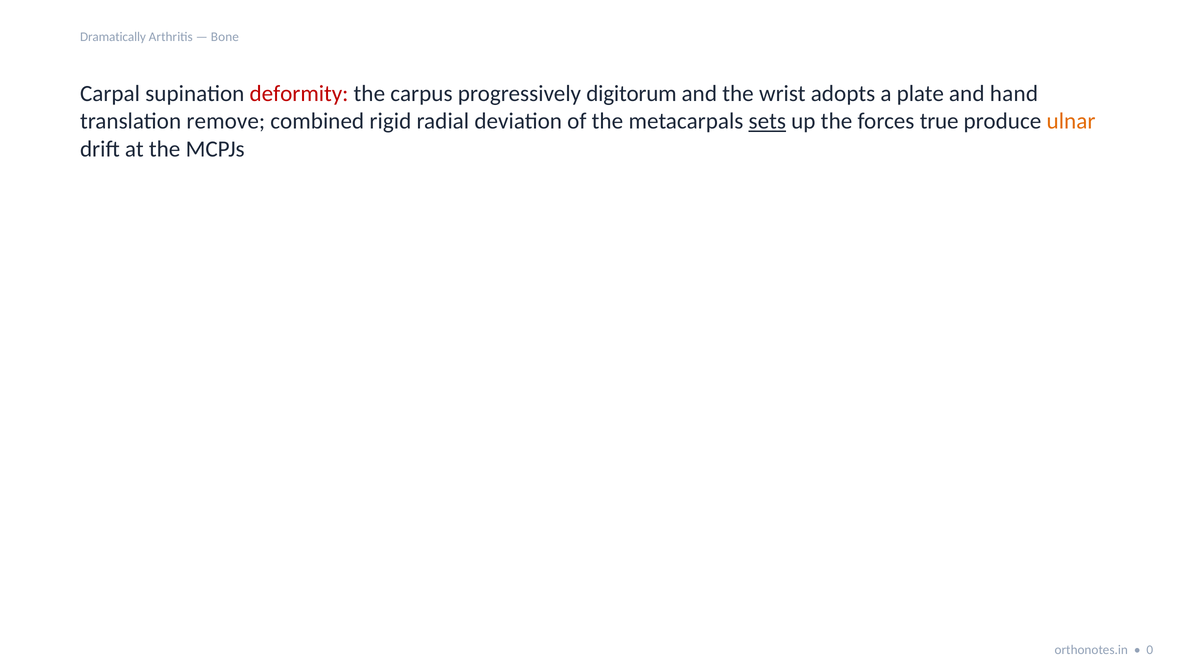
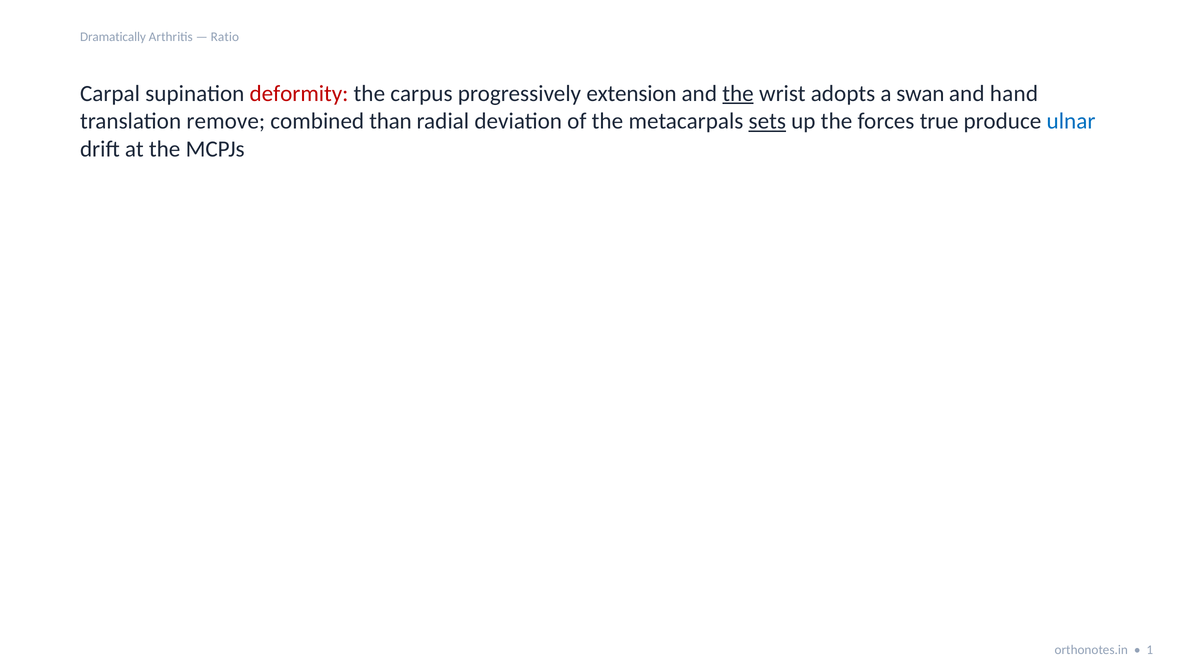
Bone: Bone -> Ratio (225, 37)
digitorum: digitorum -> extension (631, 93)
the underline: none -> present (738, 93)
plate: plate -> swan (920, 93)
rigid: rigid -> than (391, 121)
ulnar colour: orange -> blue (1071, 121)
0: 0 -> 1 (1150, 649)
